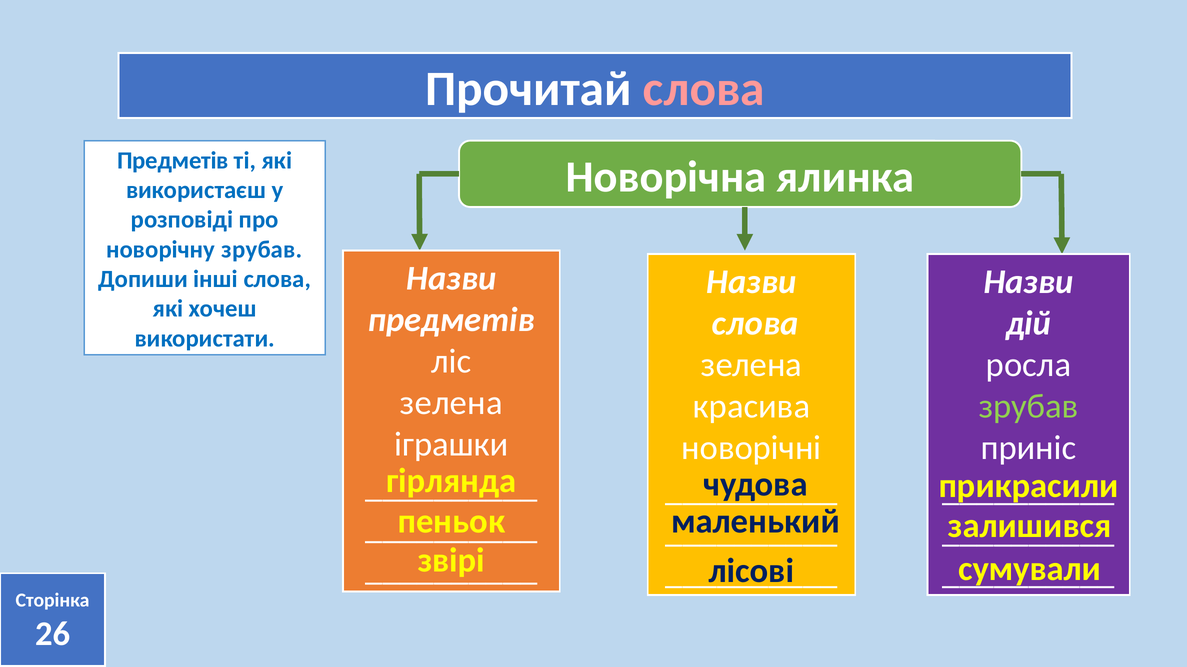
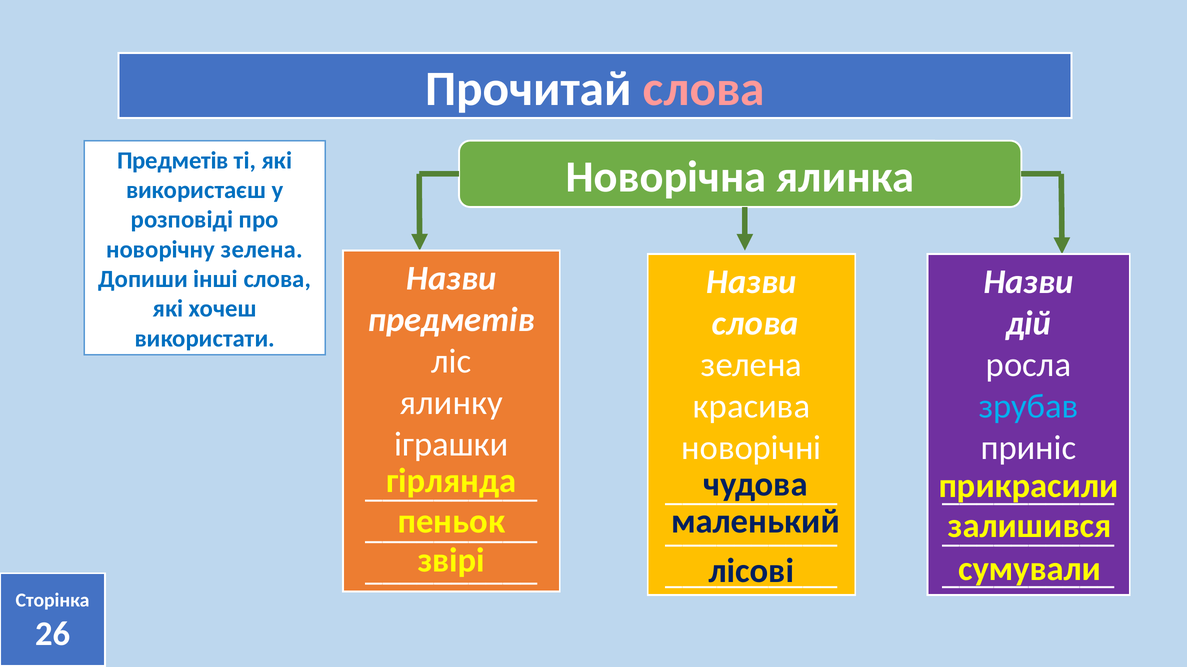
новорічну зрубав: зрубав -> зелена (262, 250)
зелена: зелена -> ялинку (451, 403)
зрубав colour: light green -> light blue (1029, 407)
